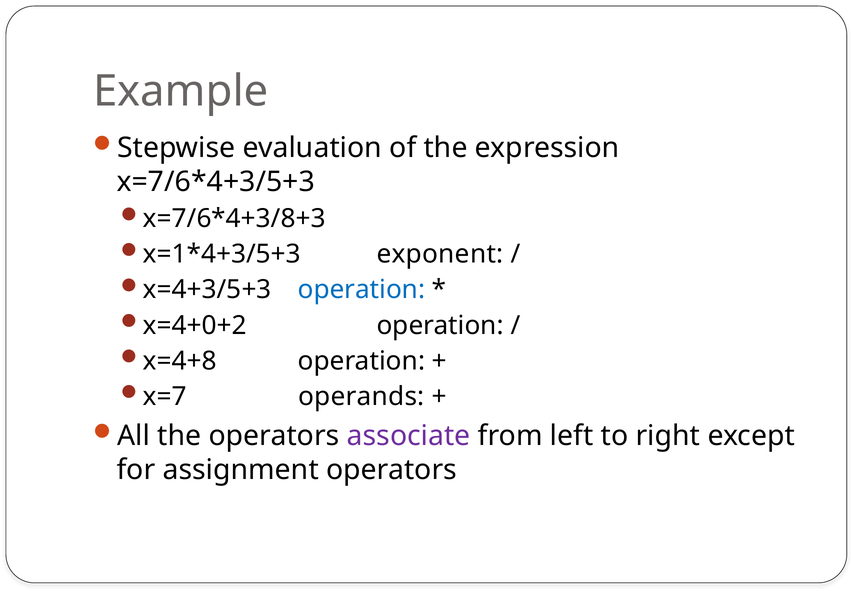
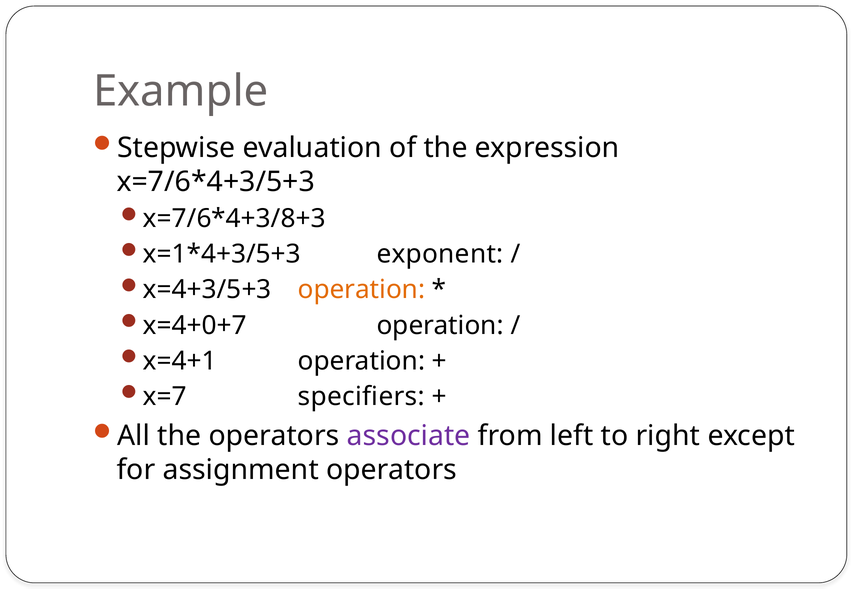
operation colour: blue -> orange (361, 290)
x=4+0+2: x=4+0+2 -> x=4+0+7 (195, 325)
x=4+8: x=4+8 -> x=4+1 (180, 361)
operands: operands -> specifiers (361, 396)
